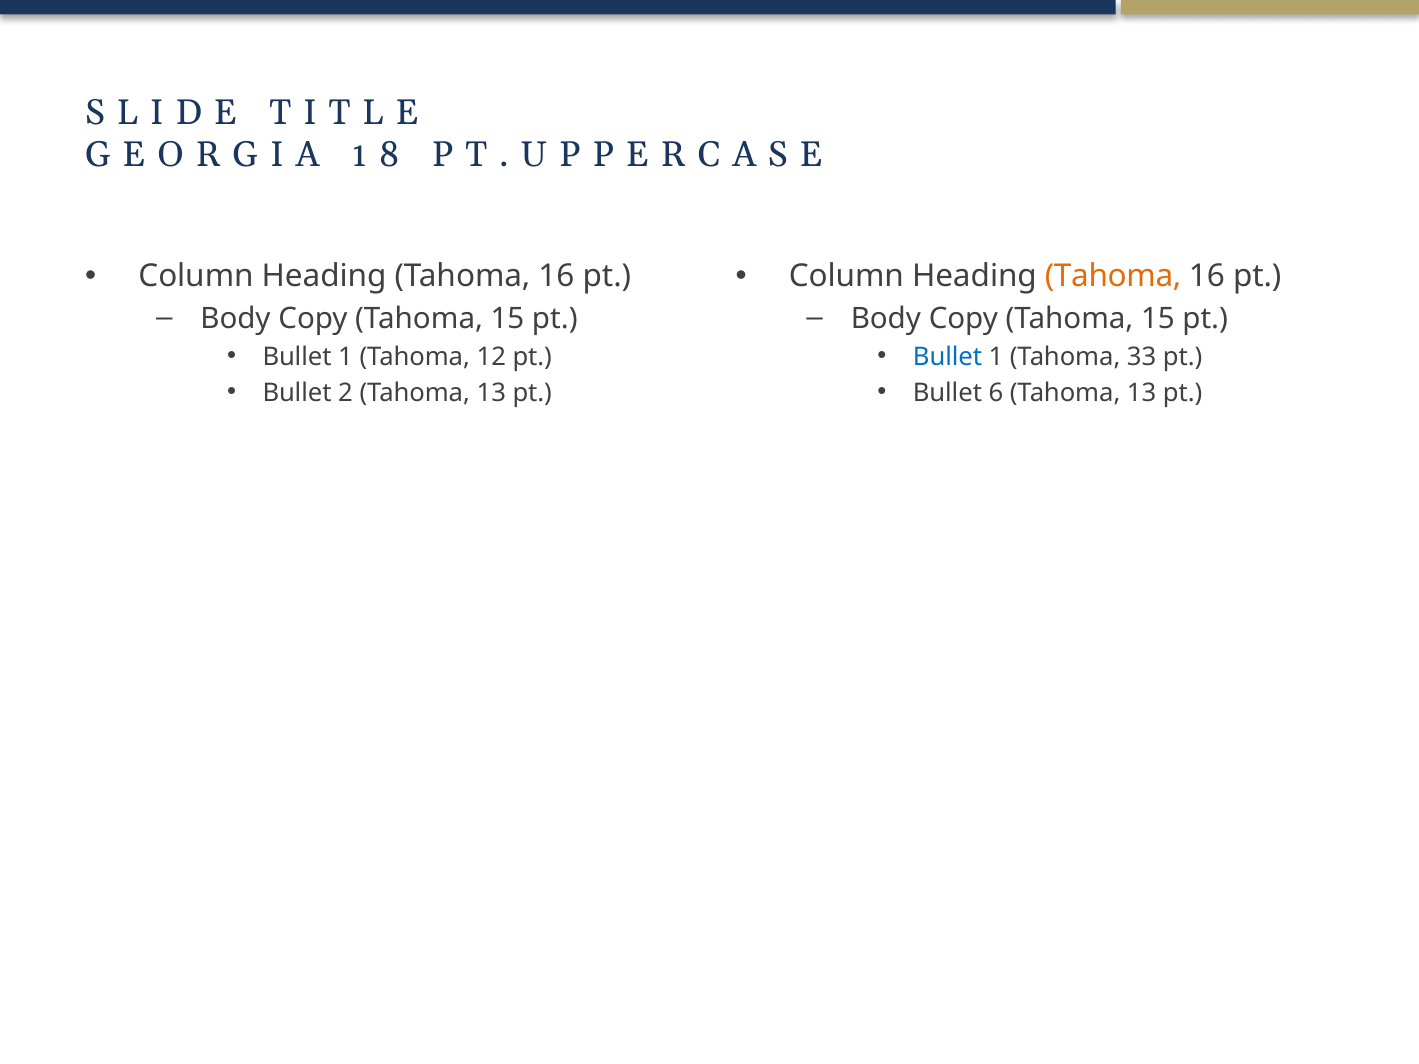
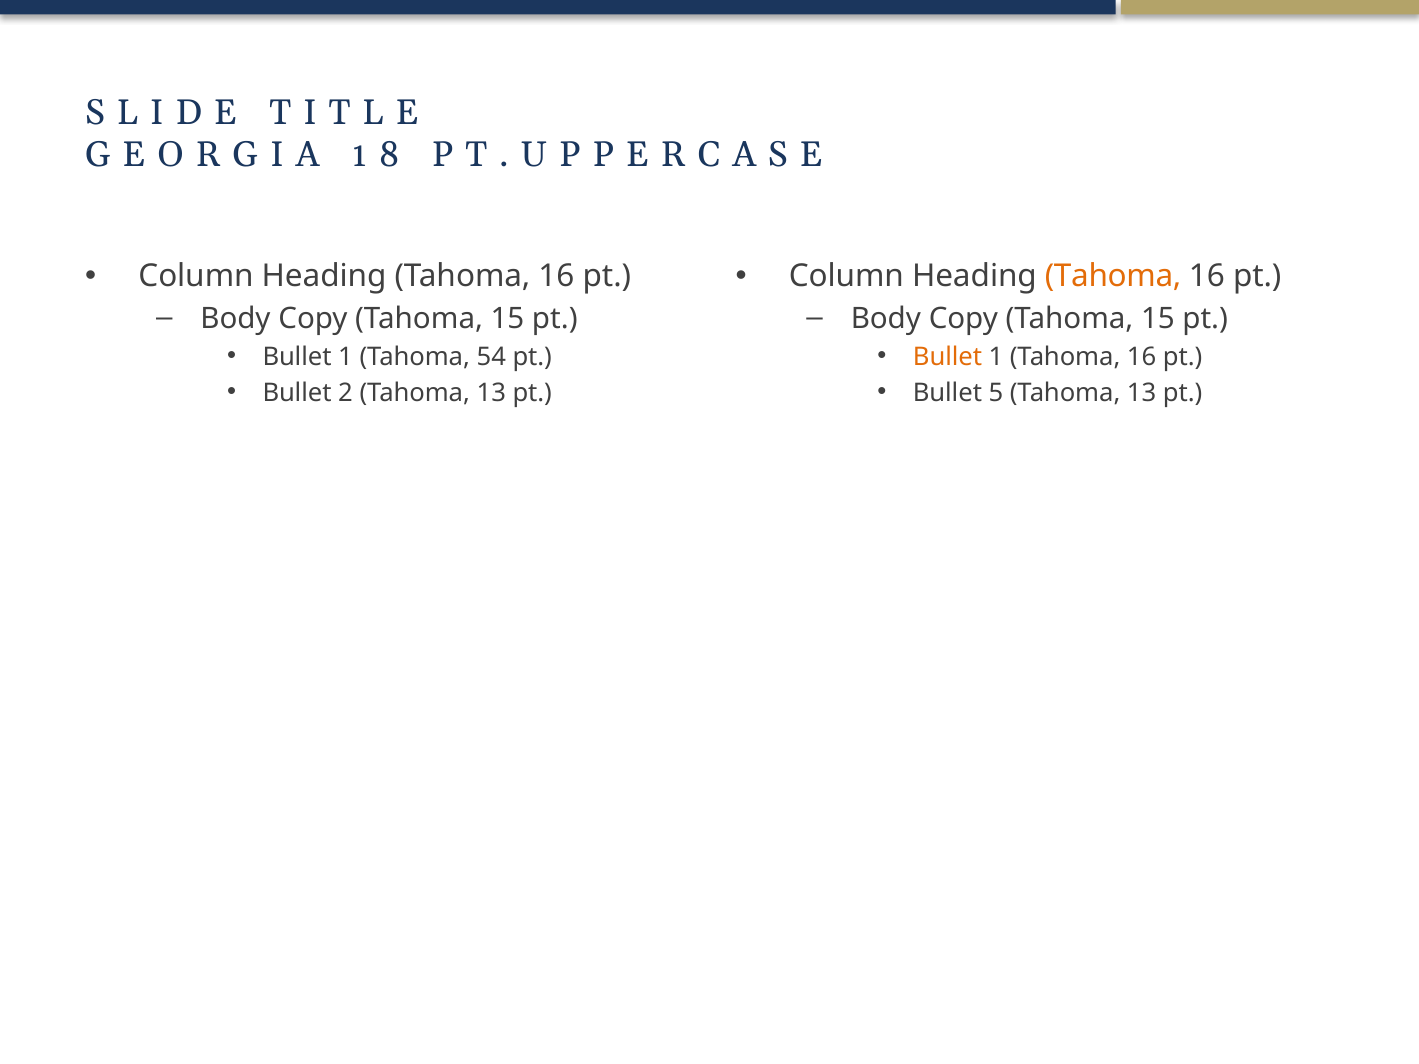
12: 12 -> 54 (491, 357)
Bullet colour: blue -> orange (947, 357)
1 Tahoma 33: 33 -> 16 (1142, 357)
6: 6 -> 5 (996, 393)
